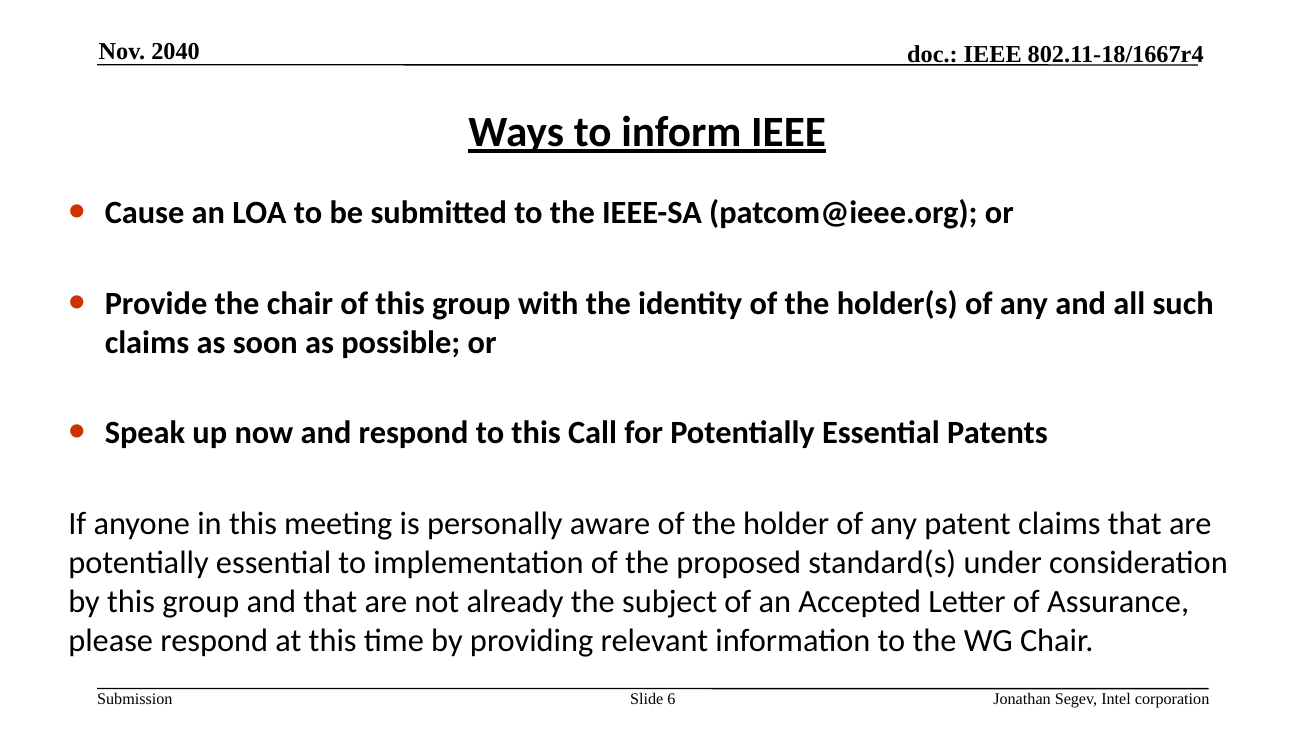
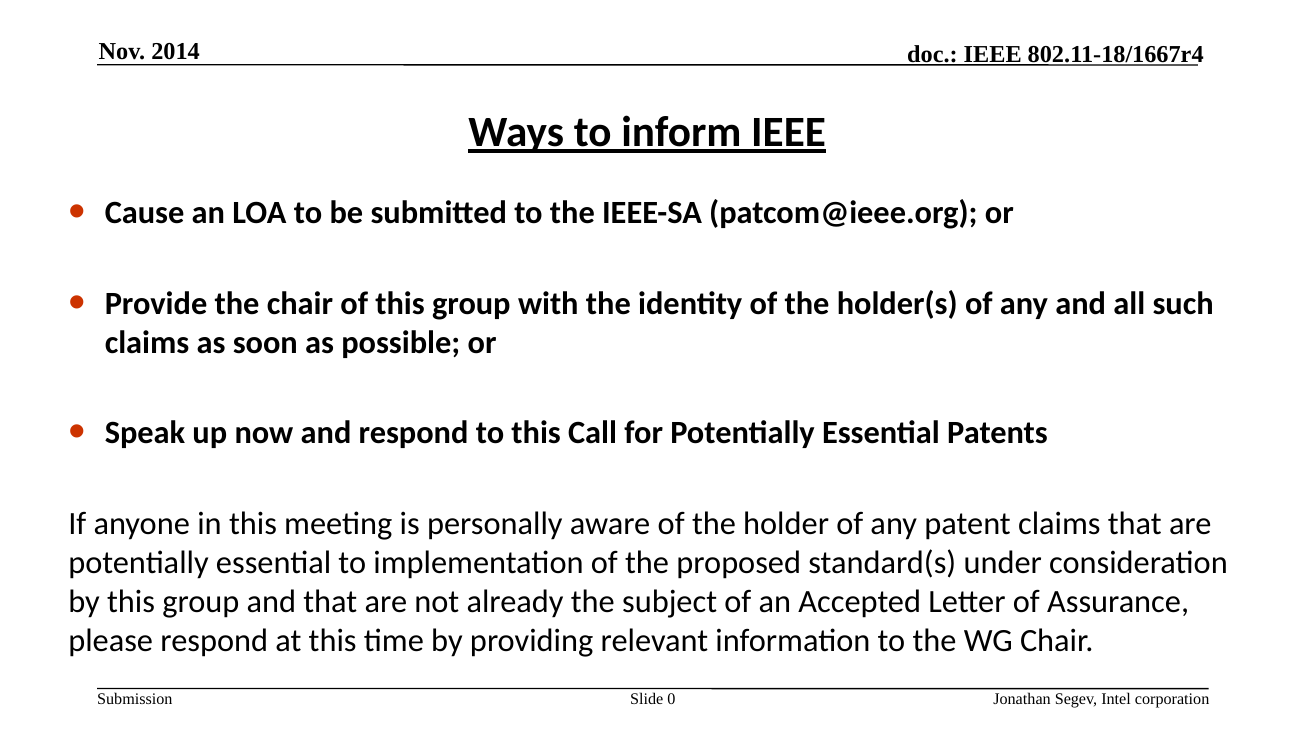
2040: 2040 -> 2014 (176, 51)
6: 6 -> 0 (671, 699)
